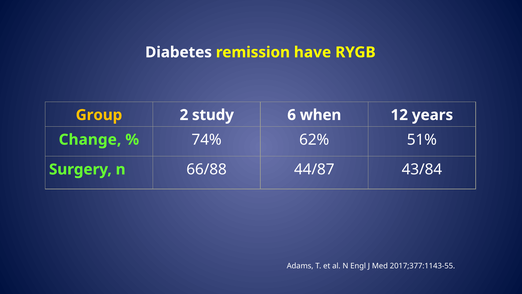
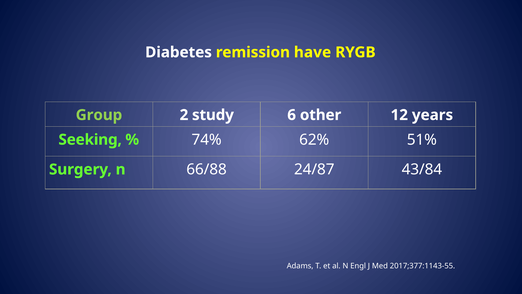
Group colour: yellow -> light green (99, 115)
when: when -> other (321, 115)
Change: Change -> Seeking (90, 139)
44/87: 44/87 -> 24/87 (314, 169)
